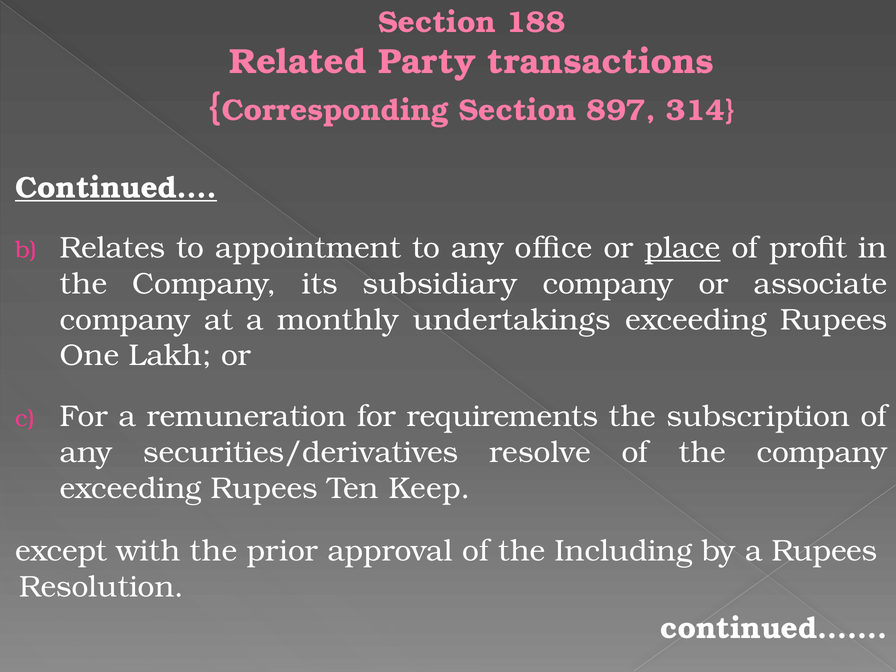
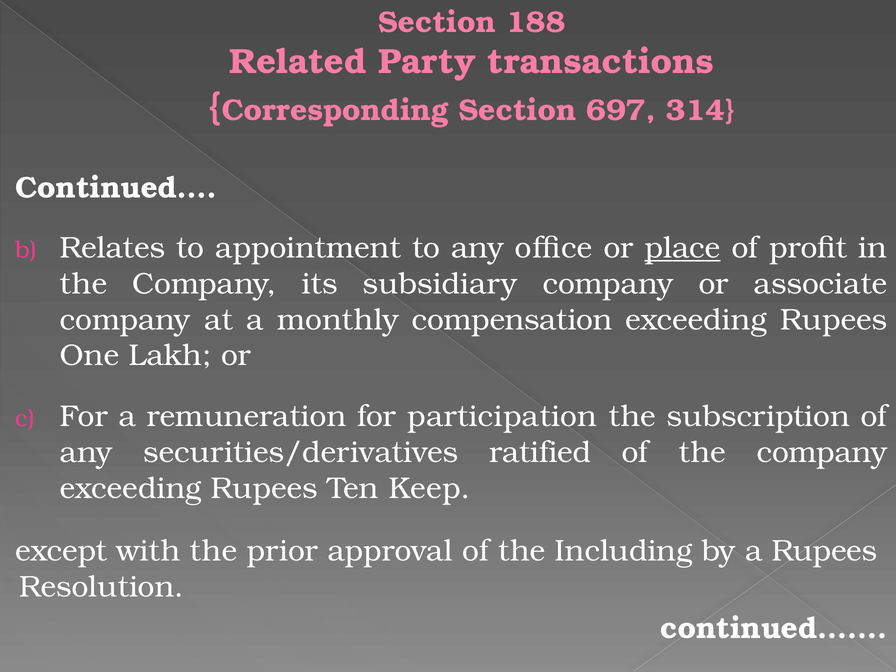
897: 897 -> 697 (621, 110)
Continued… underline: present -> none (116, 188)
undertakings: undertakings -> compensation (512, 320)
requirements: requirements -> participation (502, 417)
resolve: resolve -> ratified (540, 452)
